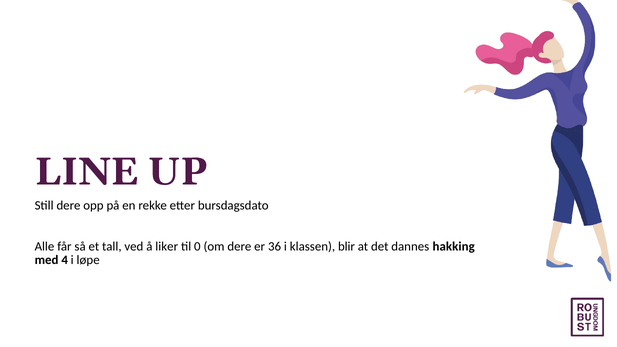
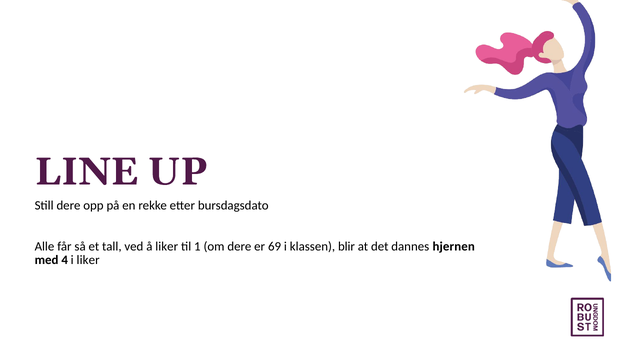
0: 0 -> 1 (197, 246)
36: 36 -> 69 (275, 246)
hakking: hakking -> hjernen (454, 246)
i løpe: løpe -> liker (88, 260)
